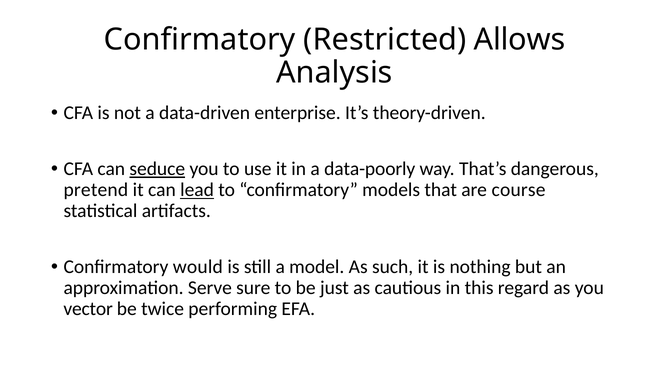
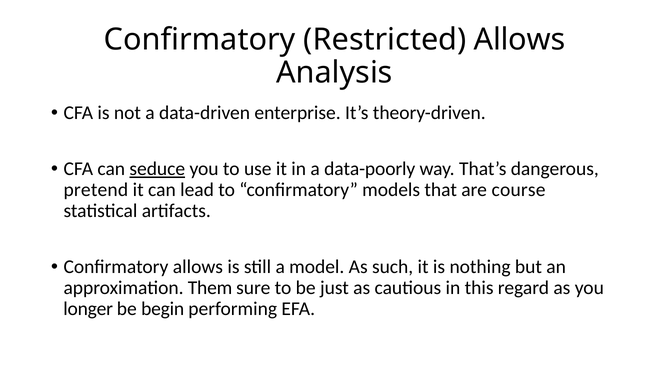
lead underline: present -> none (197, 190)
Confirmatory would: would -> allows (198, 267)
Serve: Serve -> Them (210, 288)
vector: vector -> longer (88, 309)
twice: twice -> begin (163, 309)
